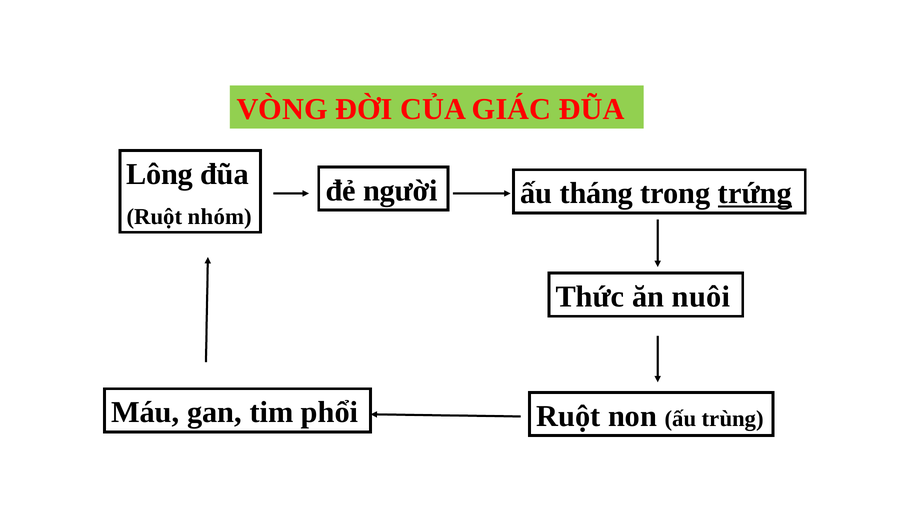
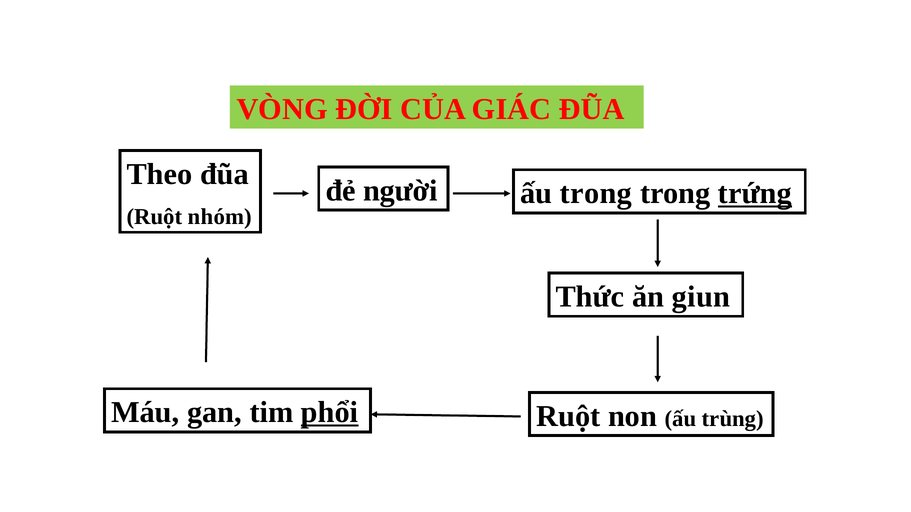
Lông: Lông -> Theo (160, 174)
ấu tháng: tháng -> trong (596, 194)
nuôi: nuôi -> giun (701, 297)
phổi underline: none -> present (330, 413)
